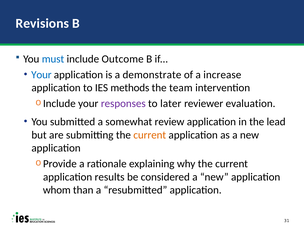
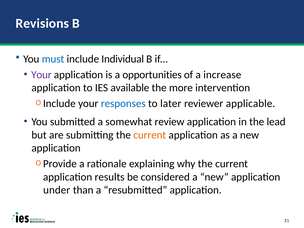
Outcome: Outcome -> Individual (123, 59)
Your colour: blue -> purple (41, 75)
demonstrate: demonstrate -> opportunities (152, 75)
methods: methods -> available (130, 88)
team: team -> more (181, 88)
responses colour: purple -> blue (123, 104)
evaluation: evaluation -> applicable (251, 104)
whom: whom -> under (57, 190)
